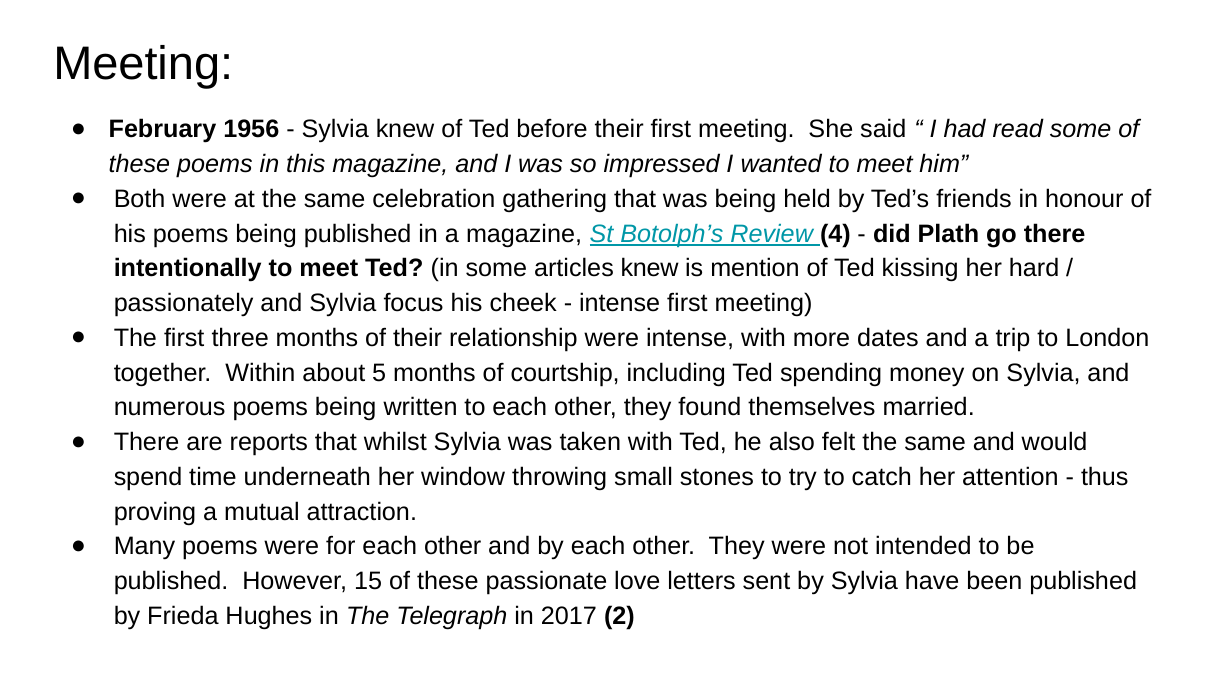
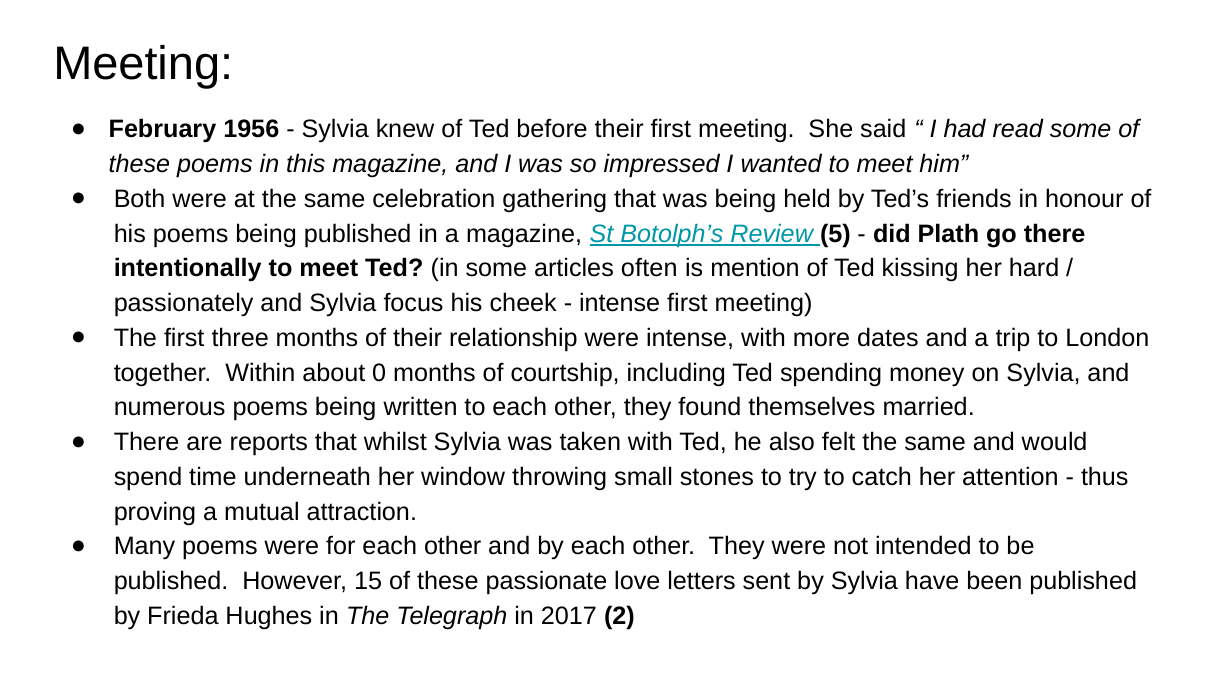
4: 4 -> 5 (835, 234)
articles knew: knew -> often (649, 269)
5: 5 -> 0 (379, 373)
